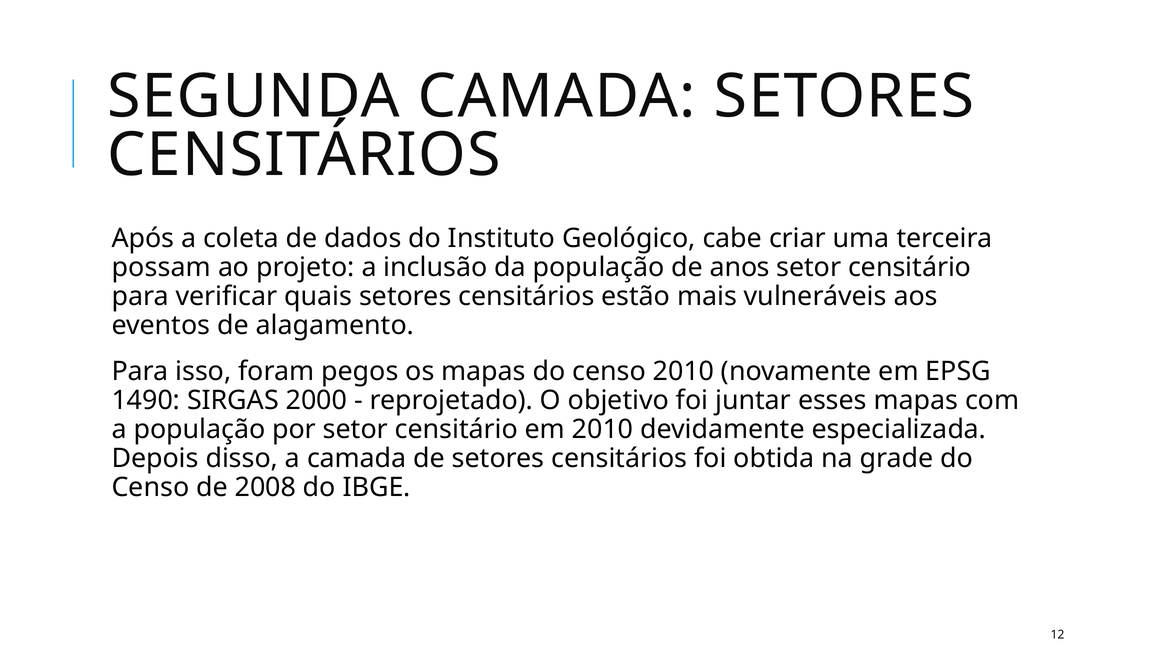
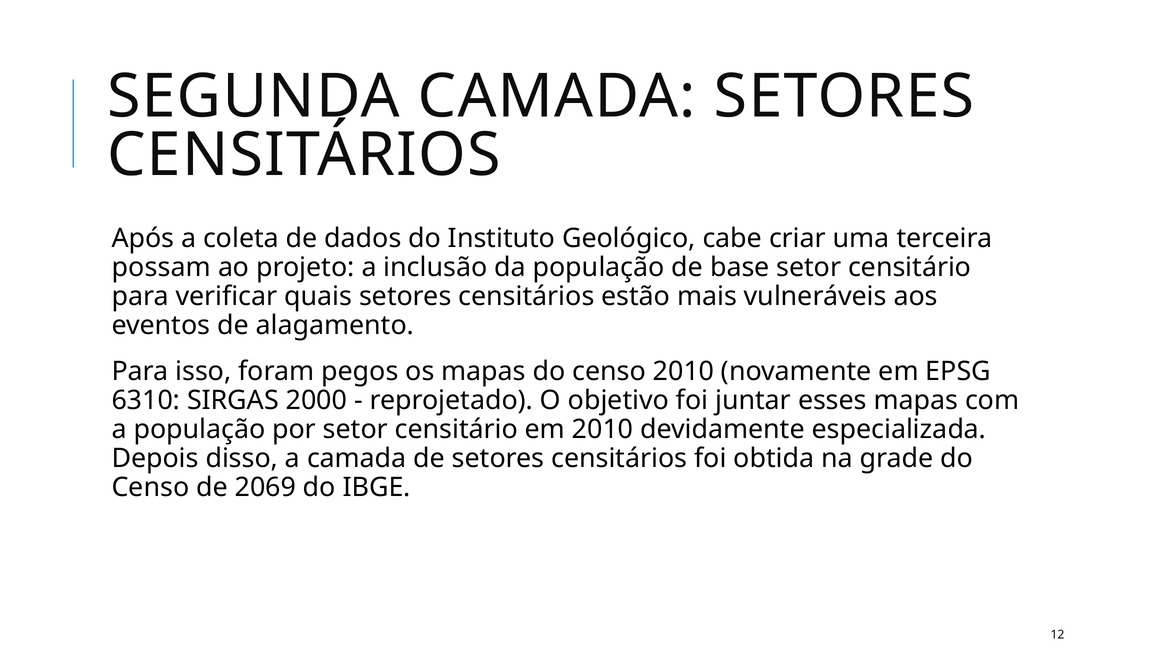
anos: anos -> base (740, 267)
1490: 1490 -> 6310 (146, 401)
2008: 2008 -> 2069 (265, 488)
